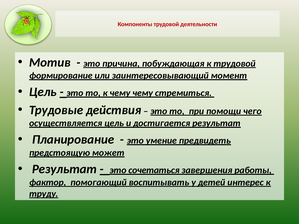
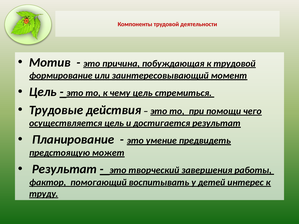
чему чему: чему -> цель (143, 93)
сочетаться: сочетаться -> творческий (154, 170)
